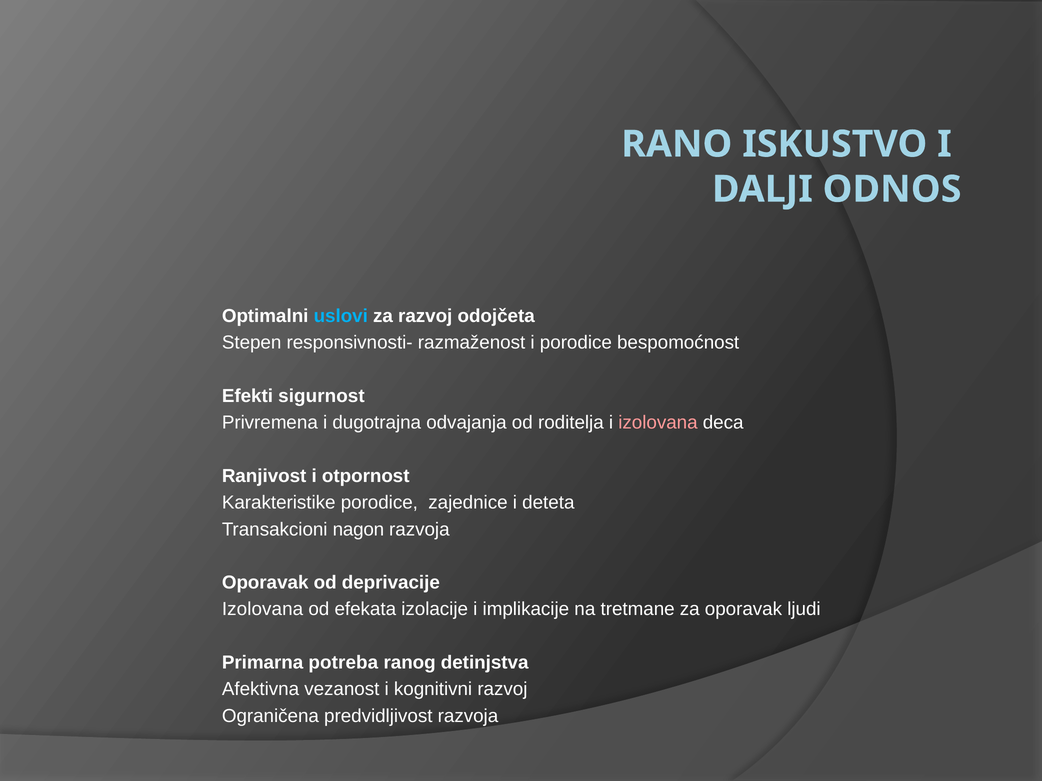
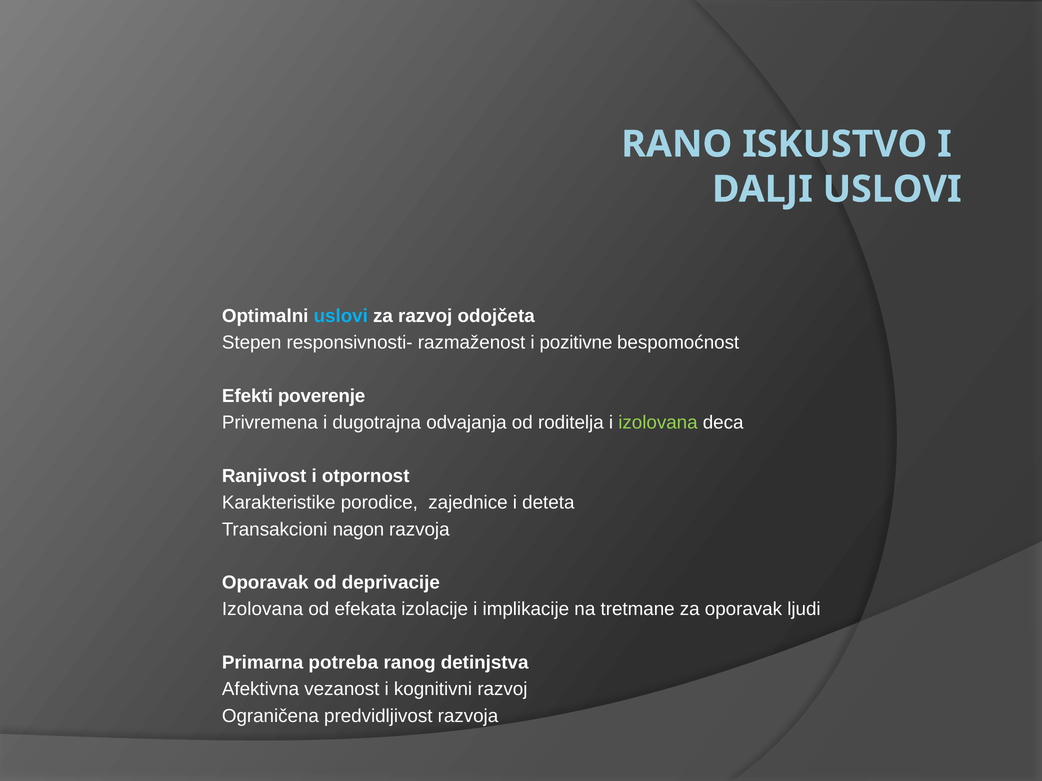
DALJI ODNOS: ODNOS -> USLOVI (892, 189)
i porodice: porodice -> pozitivne (576, 343)
sigurnost: sigurnost -> poverenje (322, 396)
izolovana colour: pink -> light green (658, 423)
